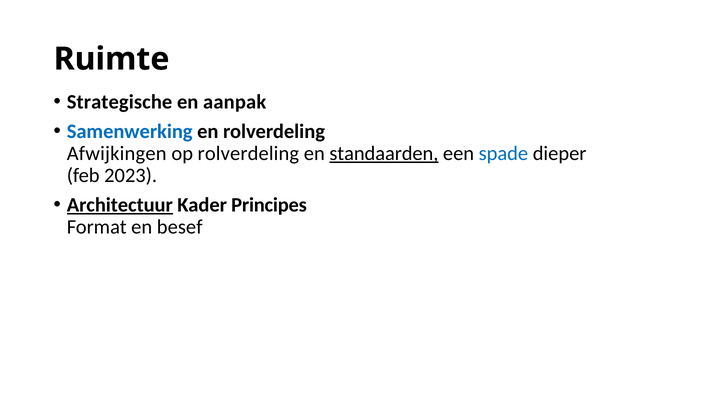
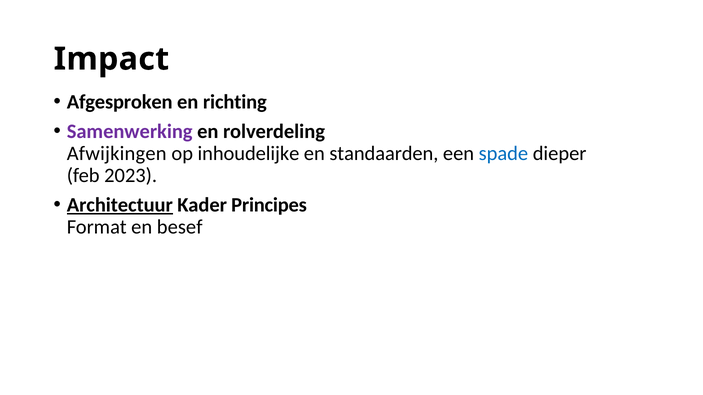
Ruimte: Ruimte -> Impact (111, 59)
Strategische: Strategische -> Afgesproken (120, 102)
aanpak: aanpak -> richting (235, 102)
Samenwerking colour: blue -> purple (130, 131)
op rolverdeling: rolverdeling -> inhoudelijke (248, 154)
standaarden underline: present -> none (384, 154)
